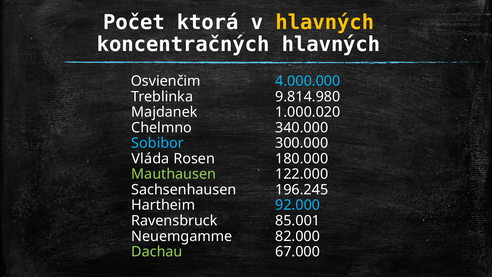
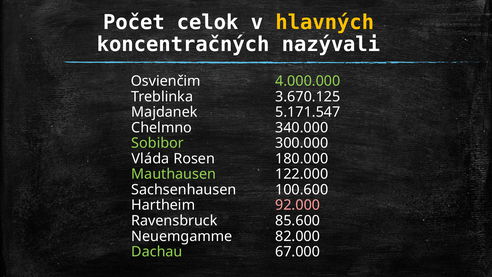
ktorá: ktorá -> celok (208, 22)
koncentračných hlavných: hlavných -> nazývali (331, 44)
4.000.000 colour: light blue -> light green (308, 81)
9.814.980: 9.814.980 -> 3.670.125 (308, 97)
1.000.020: 1.000.020 -> 5.171.547 (308, 112)
Sobibor colour: light blue -> light green (158, 143)
196.245: 196.245 -> 100.600 (302, 190)
92.000 colour: light blue -> pink (298, 205)
85.001: 85.001 -> 85.600 (298, 221)
